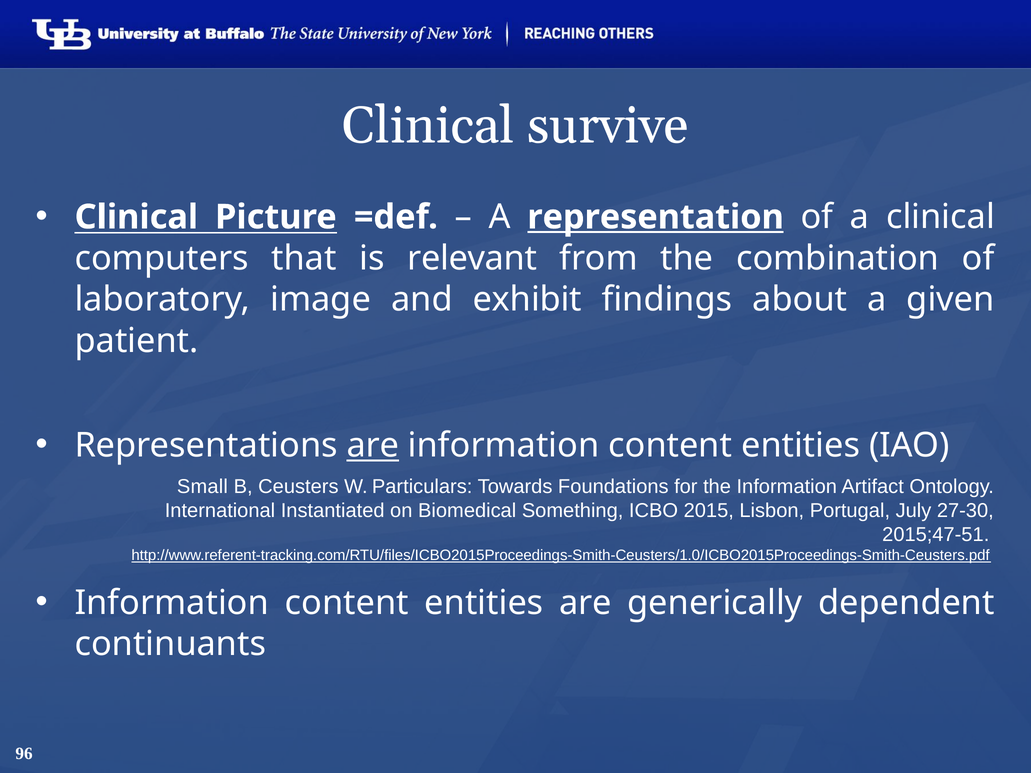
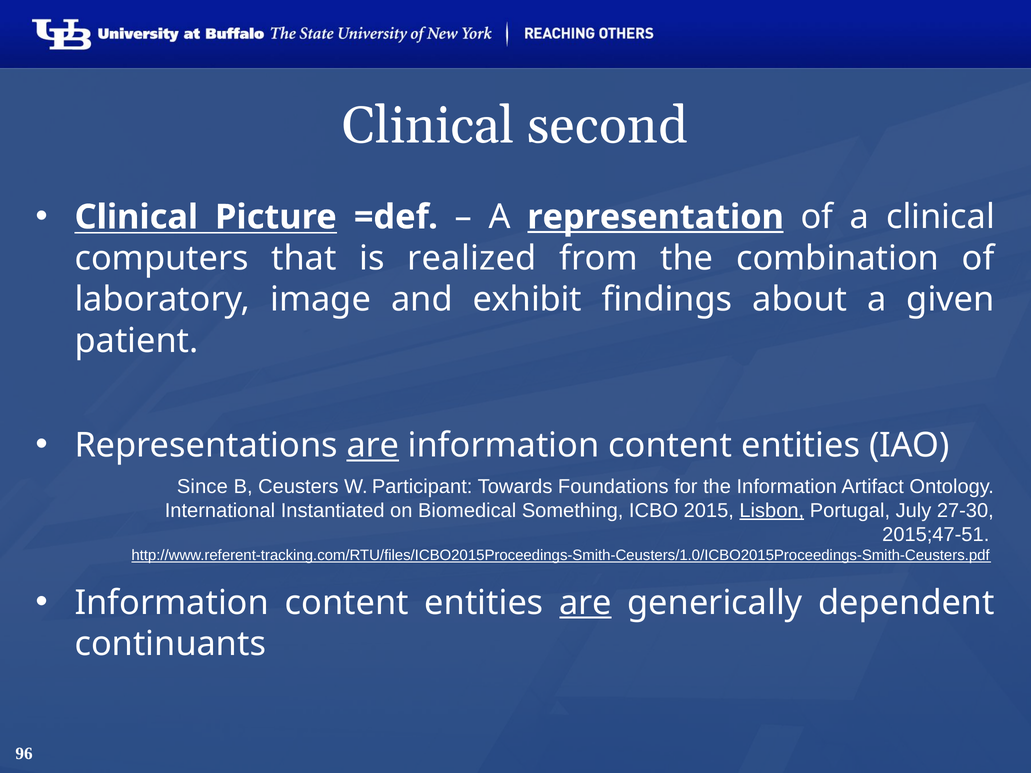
survive: survive -> second (607, 126)
relevant: relevant -> realized (472, 258)
Small: Small -> Since (202, 487)
Particulars: Particulars -> Participant (422, 487)
Lisbon underline: none -> present (772, 511)
are underline: none -> present (585, 603)
